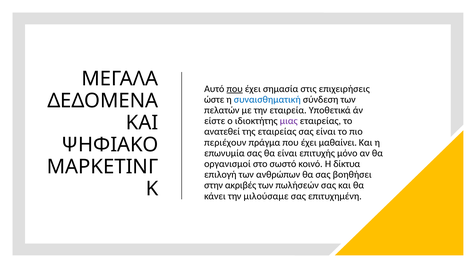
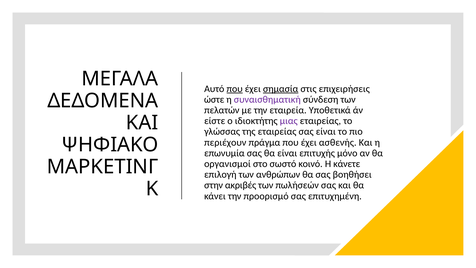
σημασία underline: none -> present (281, 89)
συναισθηματική colour: blue -> purple (267, 99)
ανατεθεί: ανατεθεί -> γλώσσας (222, 132)
μαθαίνει: μαθαίνει -> ασθενής (338, 142)
δίκτυα: δίκτυα -> κάνετε (347, 164)
μιλούσαμε: μιλούσαμε -> προορισμό (266, 196)
